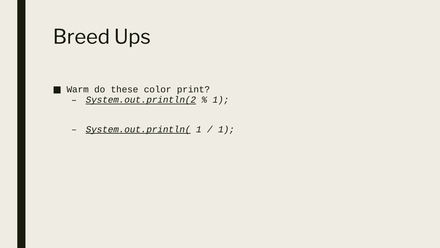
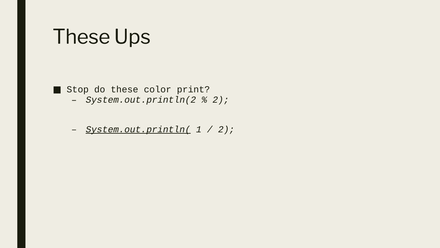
Breed: Breed -> These (81, 37)
Warm: Warm -> Stop (78, 89)
System.out.println(2 underline: present -> none (141, 100)
1: 1 -> 2 (221, 100)
1: 1 -> 2 (226, 129)
